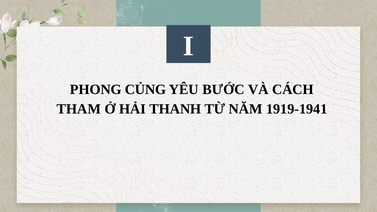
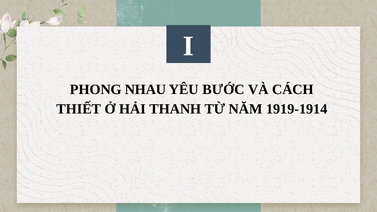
CỦNG: CỦNG -> NHAU (145, 90)
THAM: THAM -> THIẾT (79, 109)
1919-1941: 1919-1941 -> 1919-1914 (297, 109)
